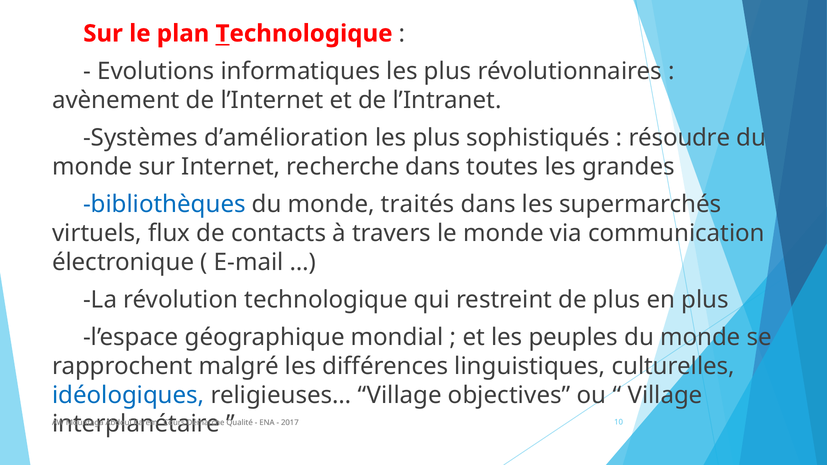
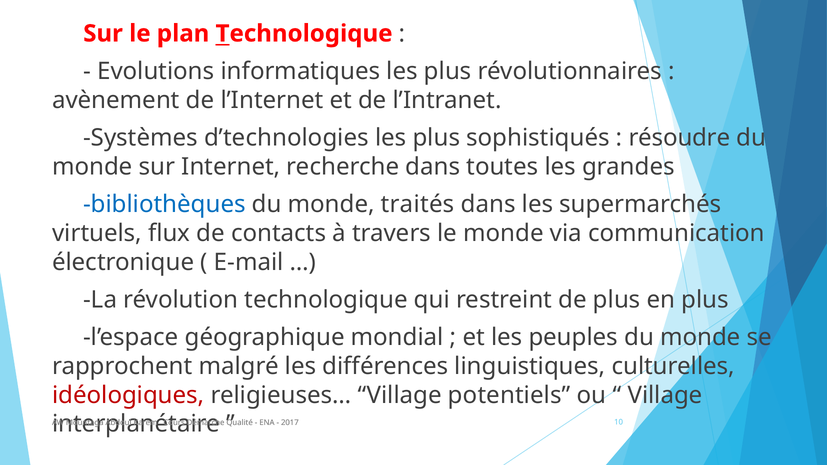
d’amélioration: d’amélioration -> d’technologies (286, 138)
idéologiques colour: blue -> red (128, 395)
objectives: objectives -> potentiels (509, 395)
